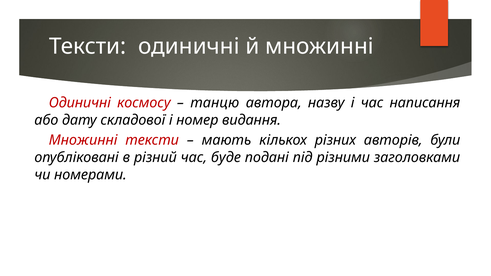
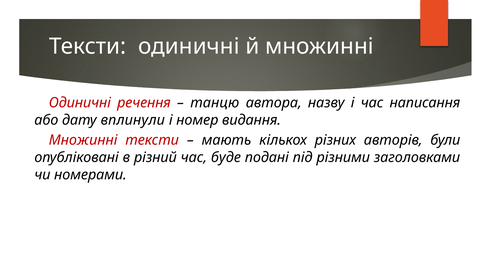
космосу: космосу -> речення (144, 103)
складової: складової -> вплинули (133, 120)
